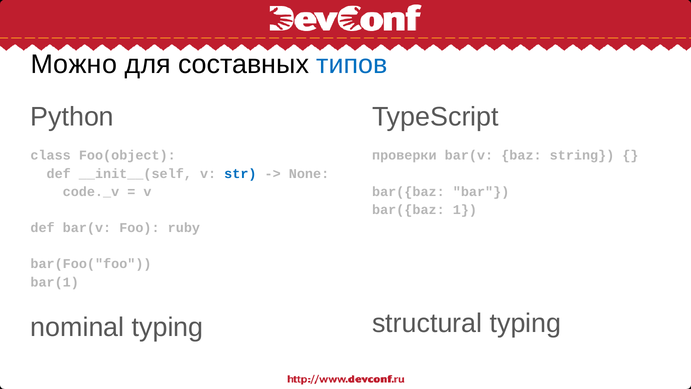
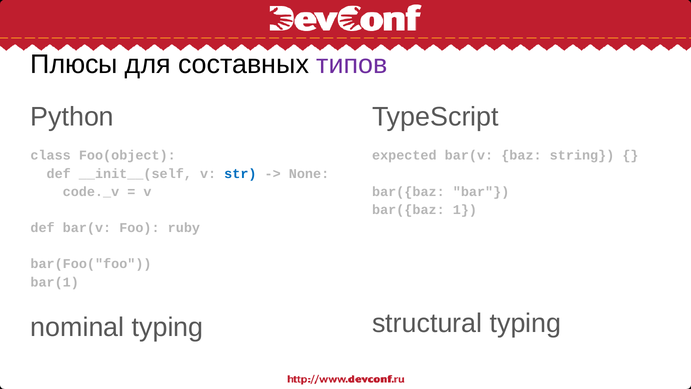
Можно: Можно -> Плюсы (74, 64)
типов colour: blue -> purple (352, 64)
проверки: проверки -> expected (404, 155)
